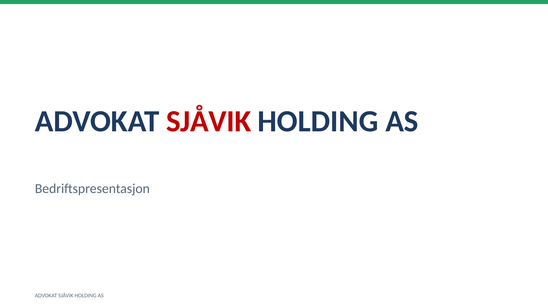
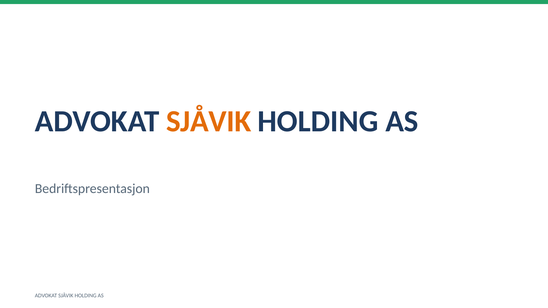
SJÅVIK colour: red -> orange (209, 122)
